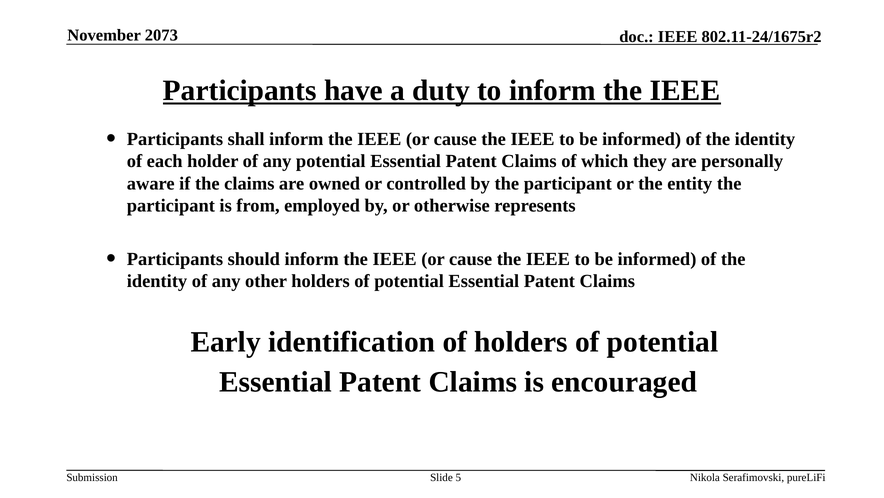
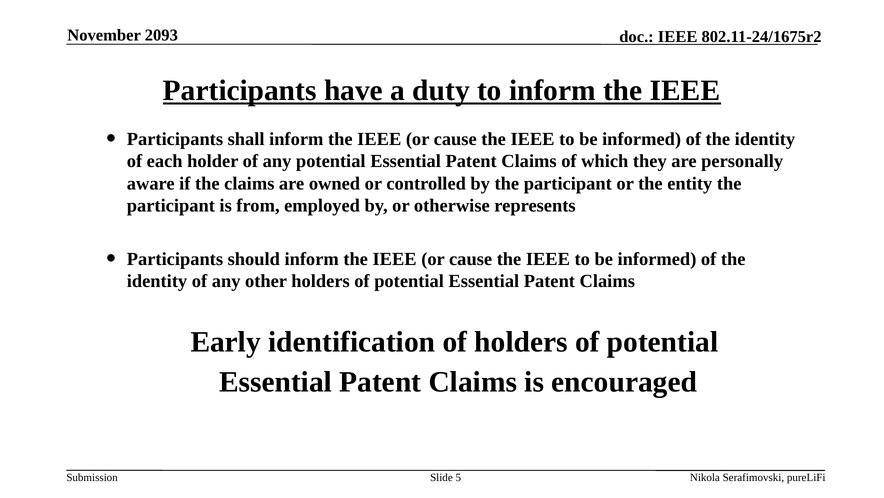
2073: 2073 -> 2093 (161, 35)
